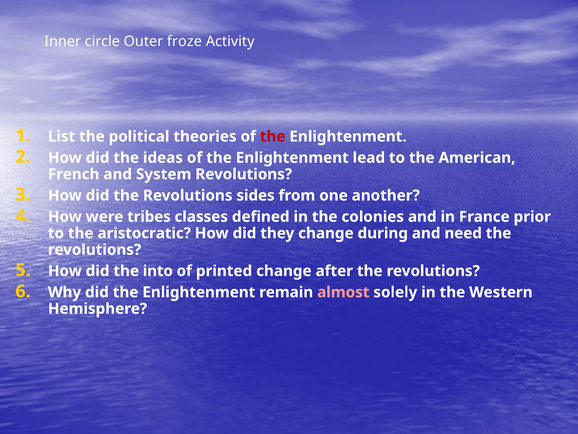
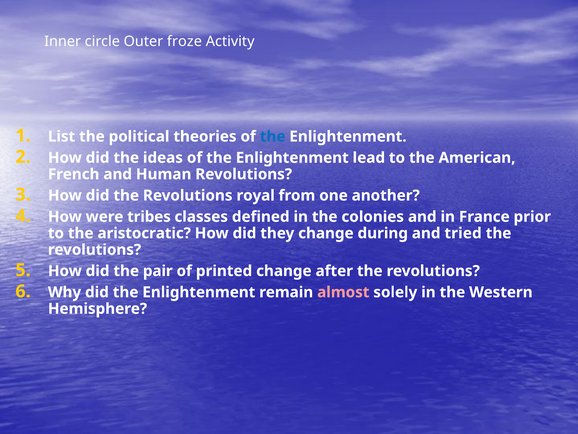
the colour: red -> blue (273, 136)
System: System -> Human (164, 174)
sides: sides -> royal (256, 195)
need: need -> tried (463, 233)
into: into -> pair (158, 271)
